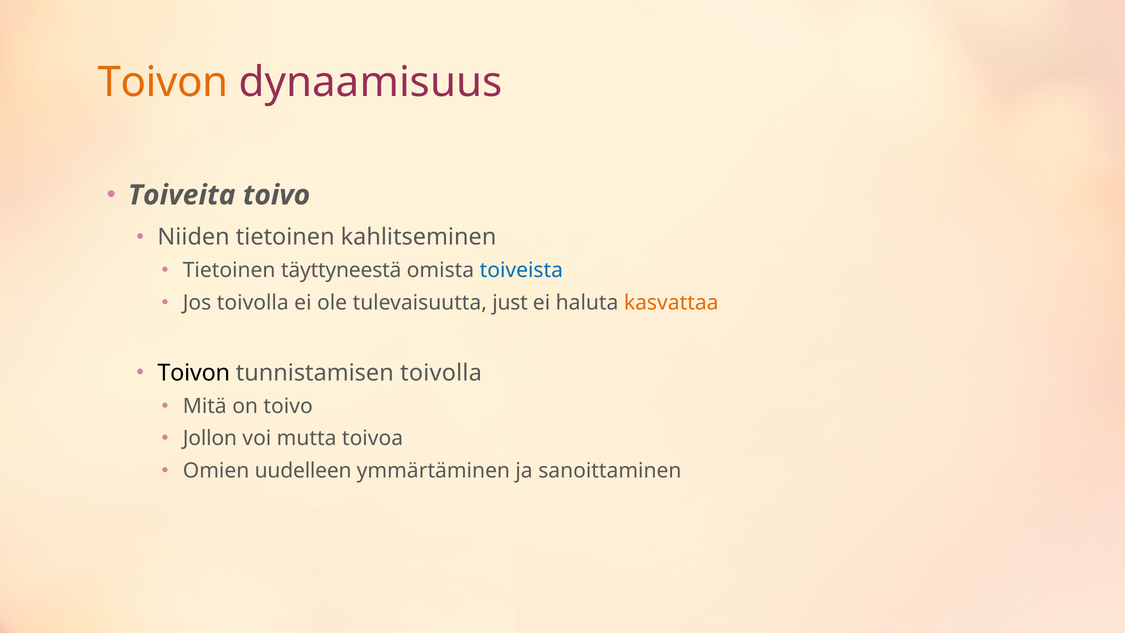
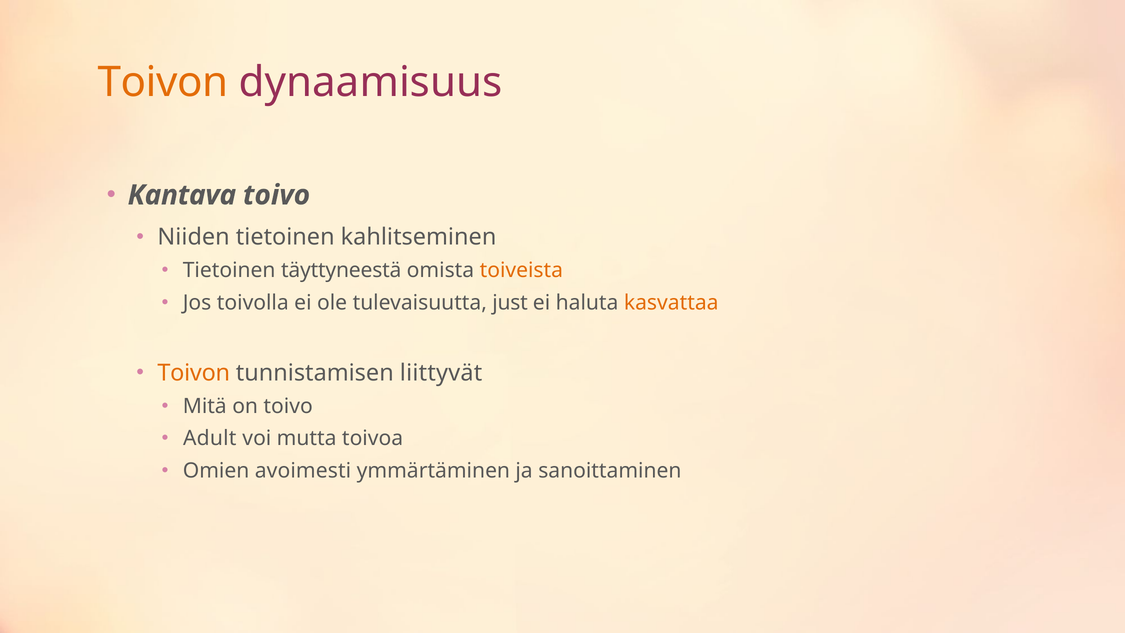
Toiveita: Toiveita -> Kantava (182, 195)
toiveista colour: blue -> orange (521, 270)
Toivon colour: black -> orange (194, 373)
tunnistamisen toivolla: toivolla -> liittyvät (441, 373)
Jollon: Jollon -> Adult (210, 438)
uudelleen: uudelleen -> avoimesti (303, 470)
